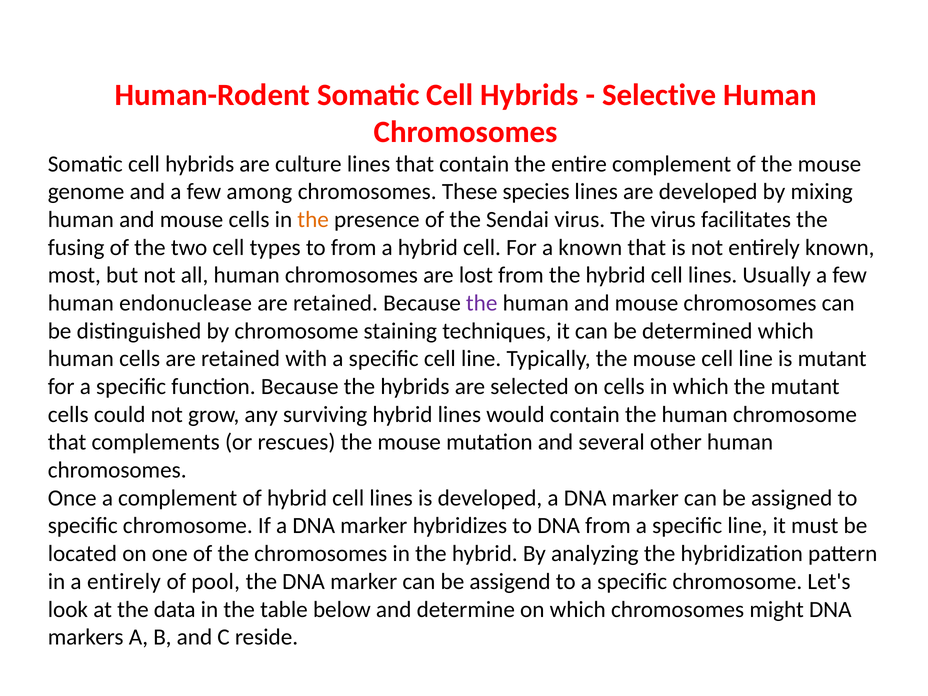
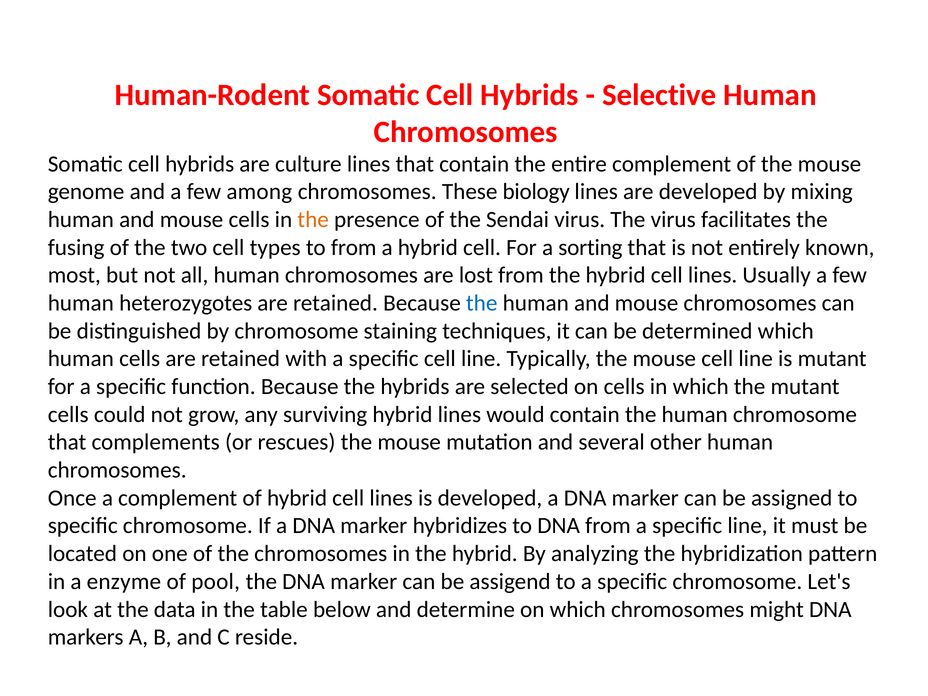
species: species -> biology (536, 192)
a known: known -> sorting (590, 247)
endonuclease: endonuclease -> heterozygotes (186, 303)
the colour: purple -> blue (482, 303)
a entirely: entirely -> enzyme (124, 582)
